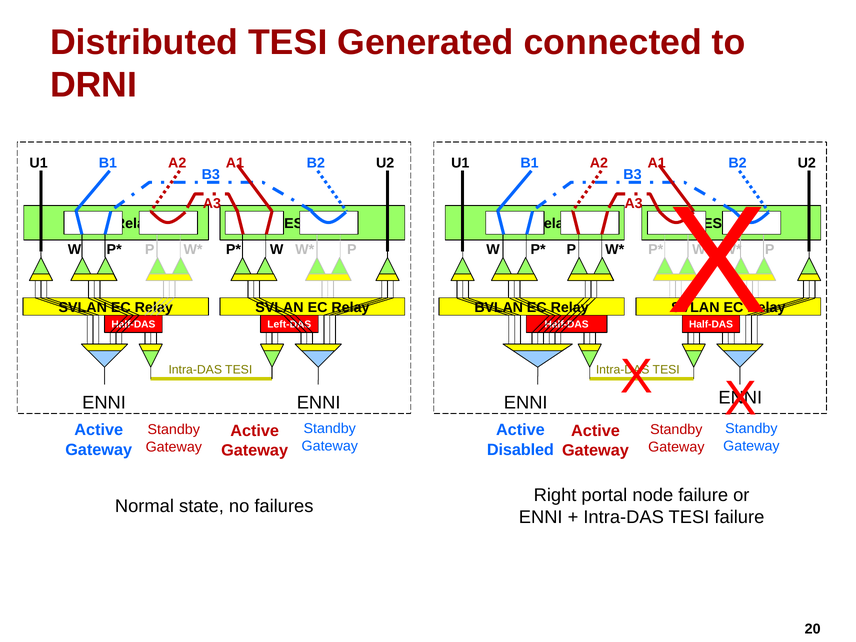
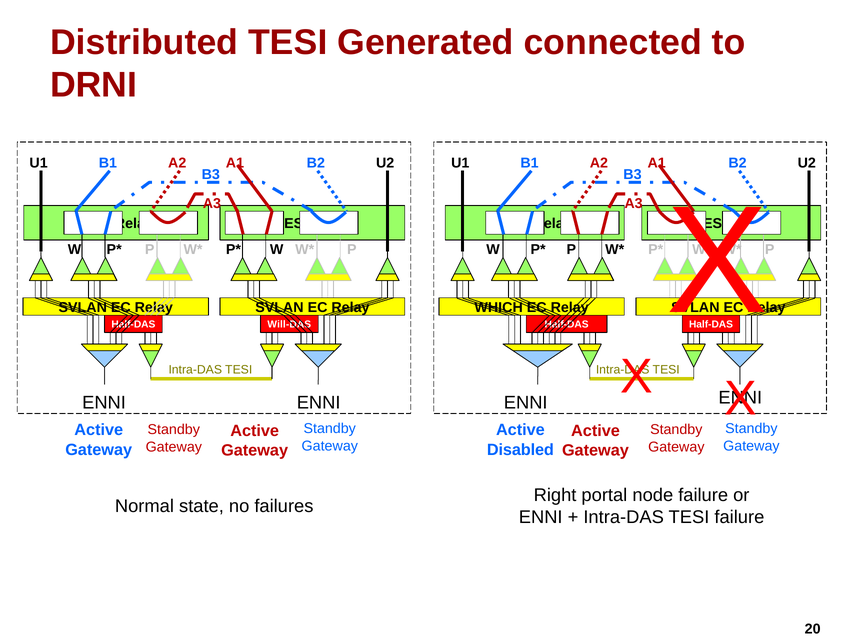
BVLAN: BVLAN -> WHICH (499, 307)
Left-DAS: Left-DAS -> Will-DAS (289, 324)
